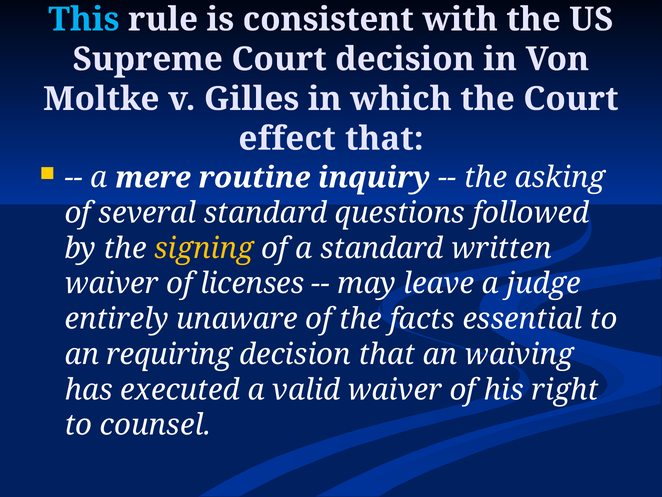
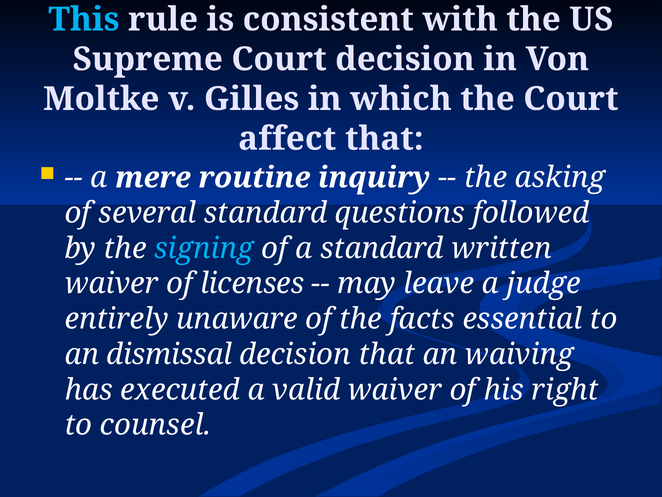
effect: effect -> affect (287, 139)
signing colour: yellow -> light blue (204, 248)
requiring: requiring -> dismissal (169, 354)
